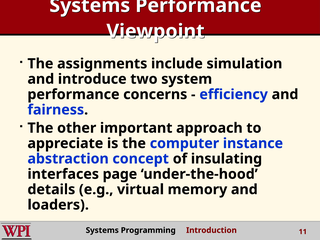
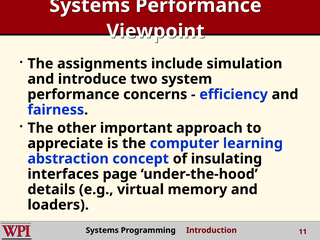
instance: instance -> learning (253, 143)
